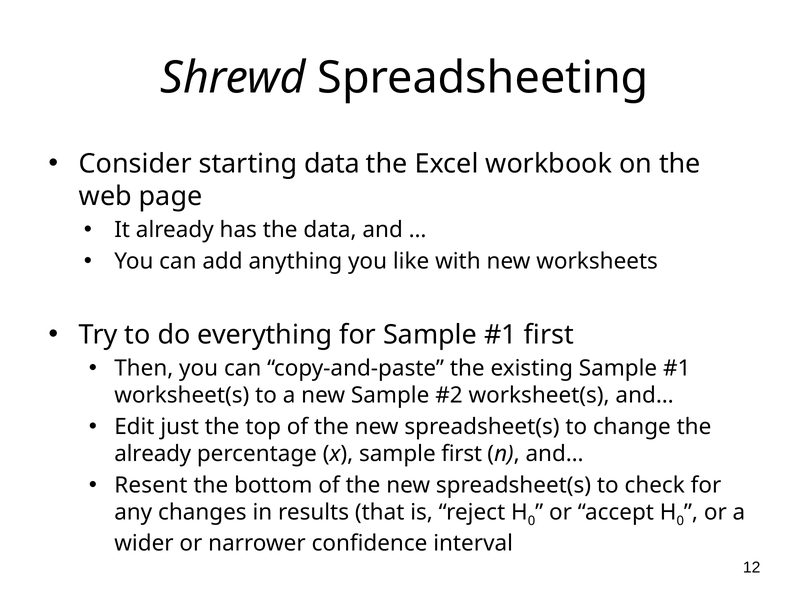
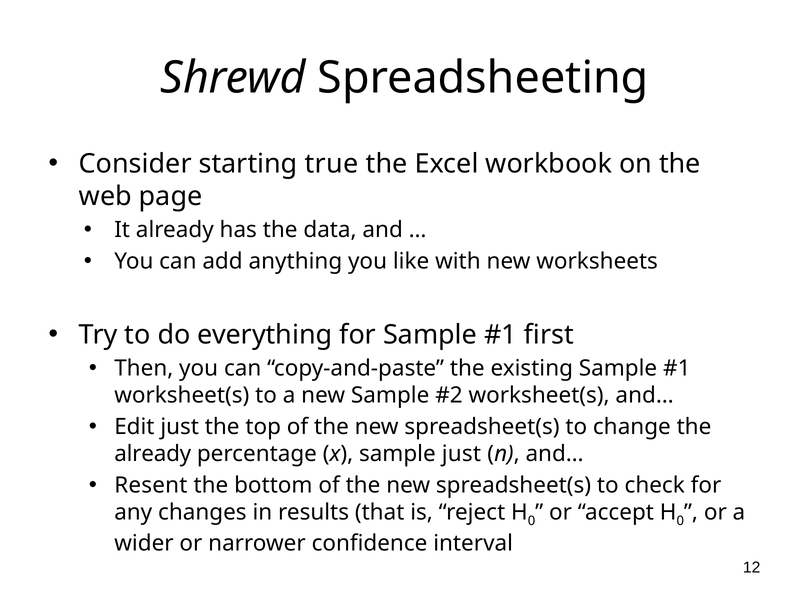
starting data: data -> true (332, 164)
sample first: first -> just (461, 454)
